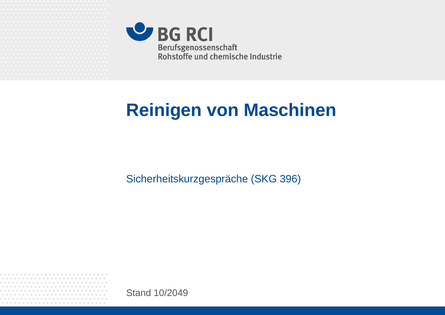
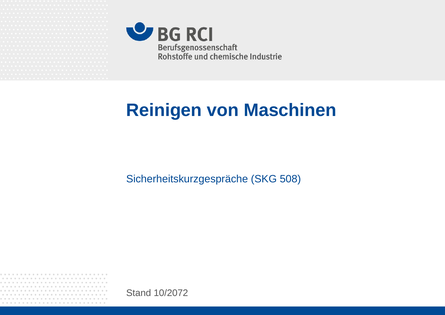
396: 396 -> 508 (290, 179)
10/2049: 10/2049 -> 10/2072 (171, 293)
